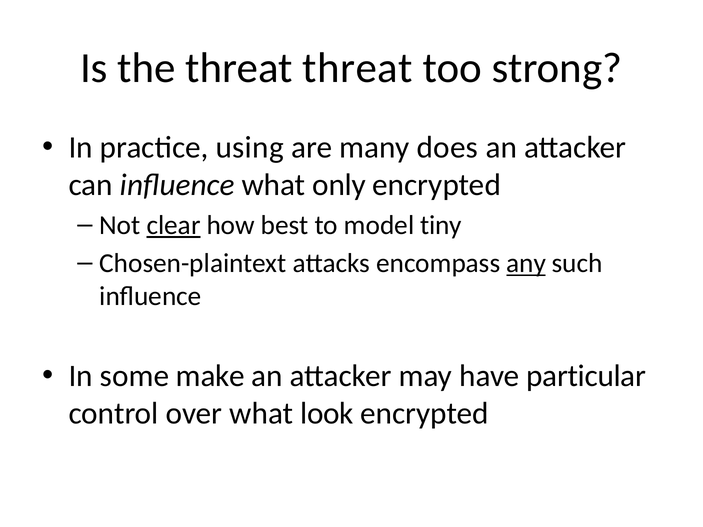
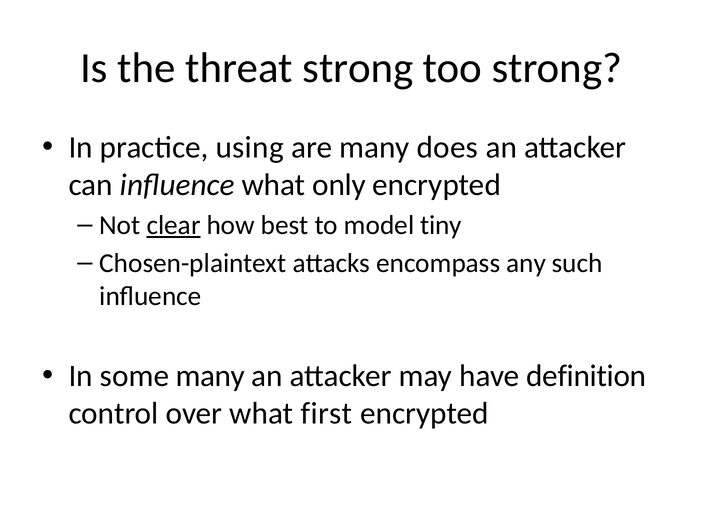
threat threat: threat -> strong (358, 68)
any underline: present -> none (526, 264)
some make: make -> many (210, 376)
particular: particular -> definition (586, 376)
look: look -> first (327, 414)
